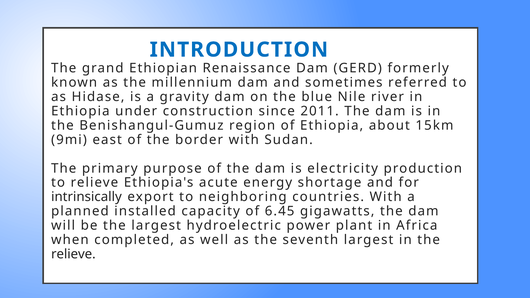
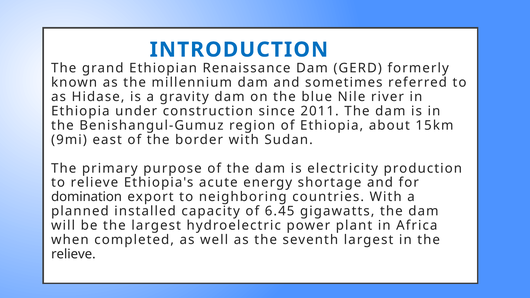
intrinsically: intrinsically -> domination (87, 197)
